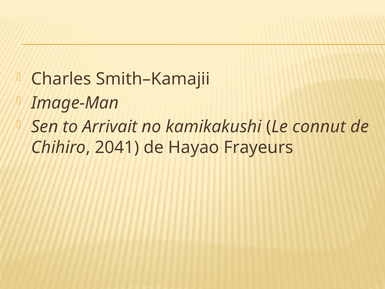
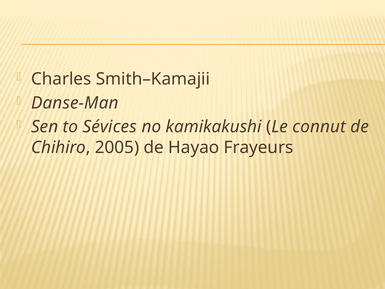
Image-Man: Image-Man -> Danse-Man (75, 103)
Arrivait: Arrivait -> Sévices (110, 127)
2041: 2041 -> 2005 (117, 147)
